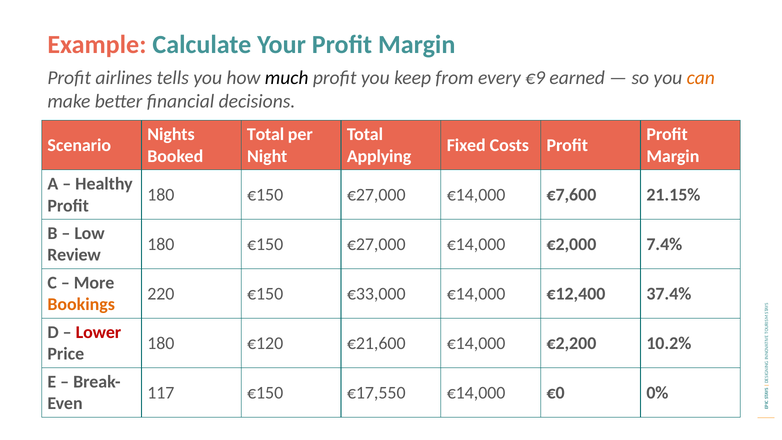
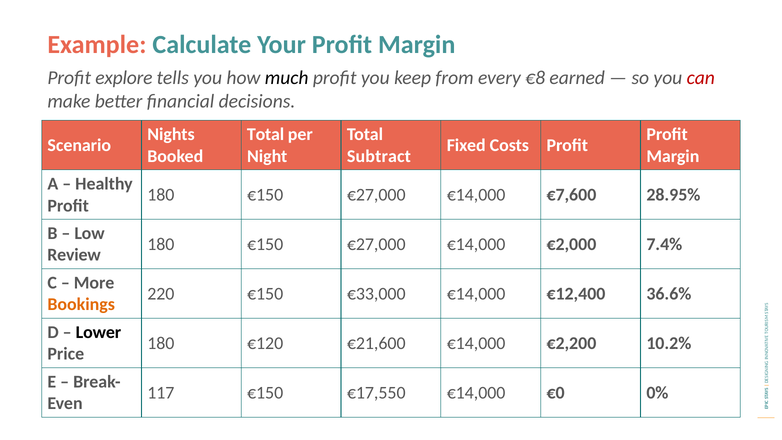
airlines: airlines -> explore (124, 78)
€9: €9 -> €8 (535, 78)
can colour: orange -> red (701, 78)
Applying: Applying -> Subtract (379, 156)
21.15%: 21.15% -> 28.95% (673, 195)
37.4%: 37.4% -> 36.6% (669, 294)
Lower colour: red -> black (98, 332)
